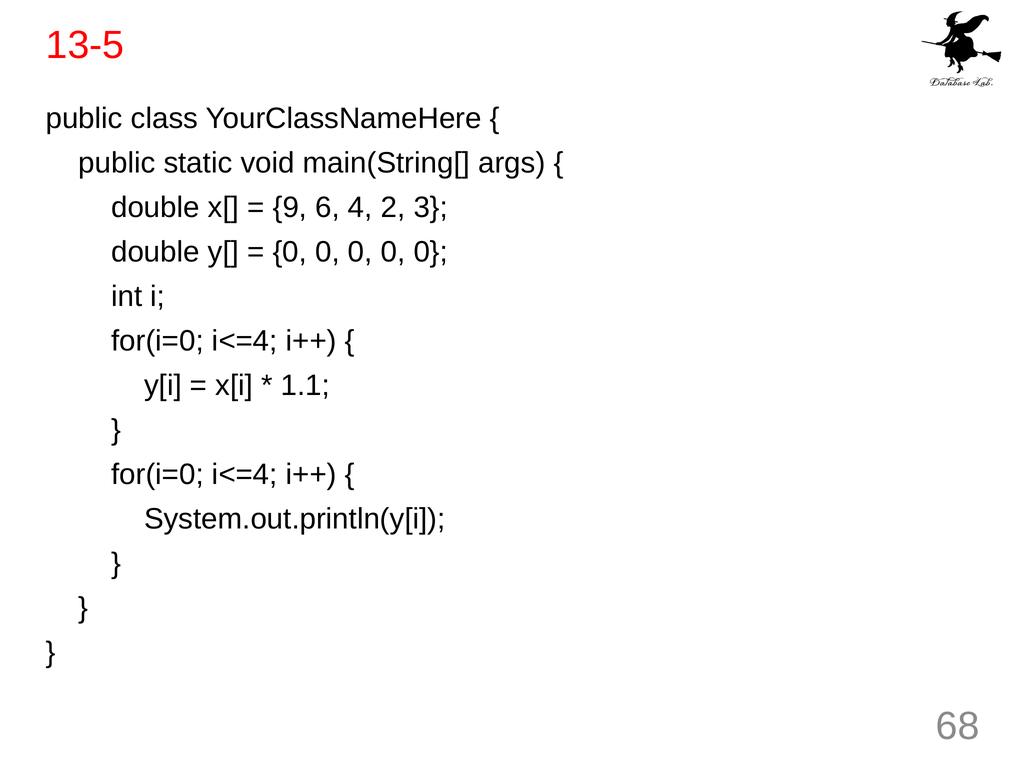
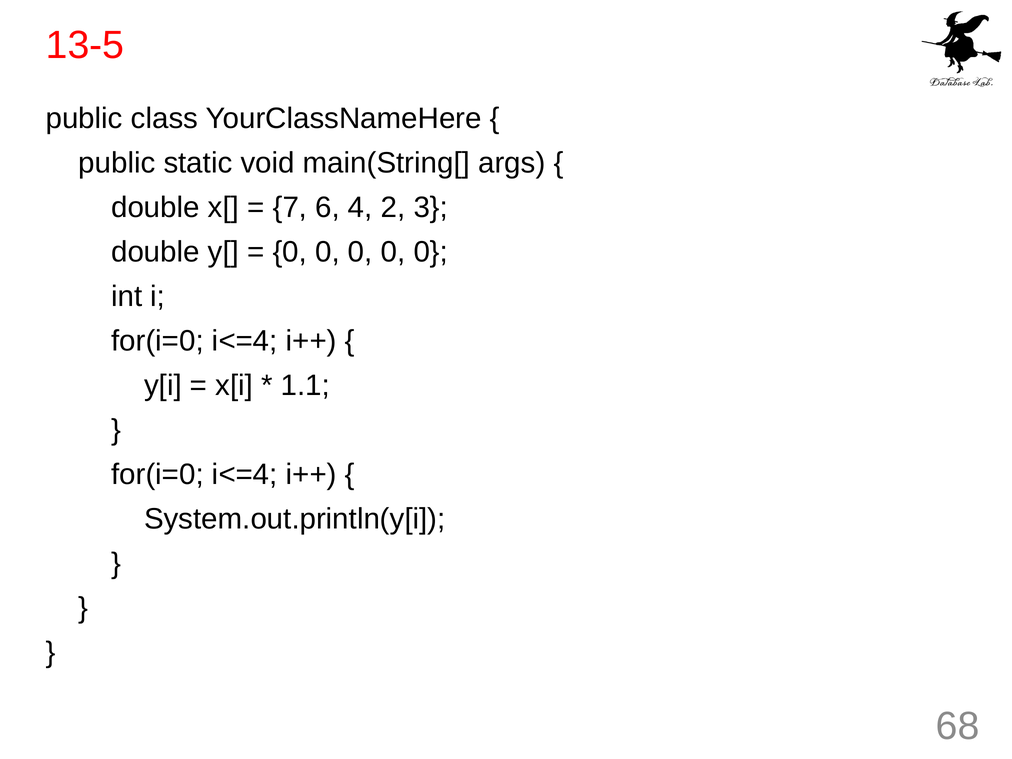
9: 9 -> 7 (290, 208)
